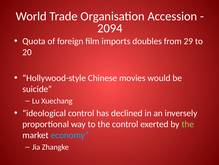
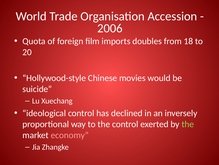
2094: 2094 -> 2006 (110, 28)
29: 29 -> 18 (188, 41)
economy colour: light blue -> pink (70, 135)
